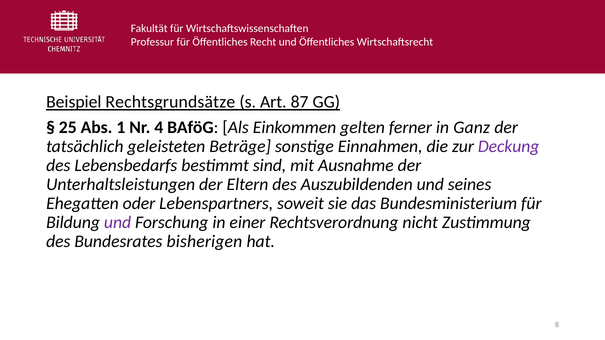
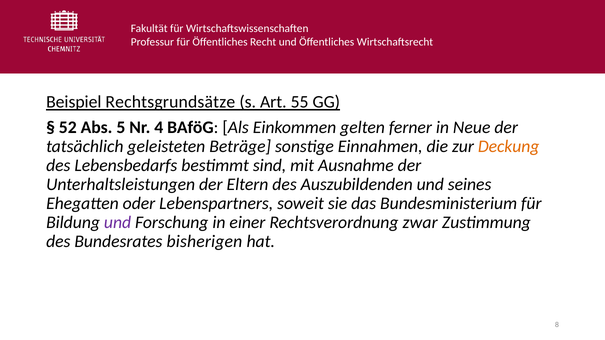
87: 87 -> 55 (300, 102)
25: 25 -> 52 (68, 128)
1: 1 -> 5 (121, 128)
Ganz: Ganz -> Neue (472, 128)
Deckung colour: purple -> orange (509, 147)
nicht: nicht -> zwar (420, 223)
